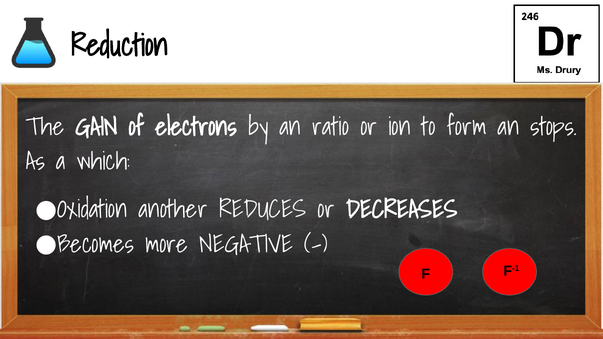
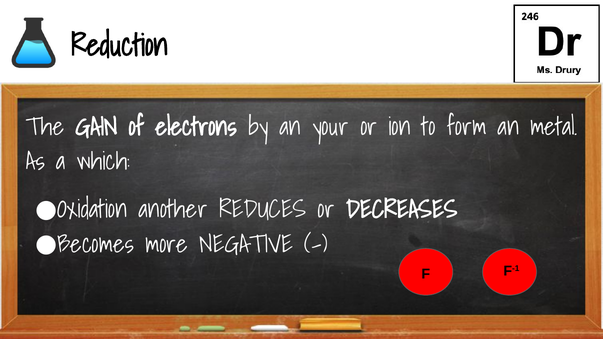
ratio: ratio -> your (331, 127)
stops: stops -> metal (554, 127)
